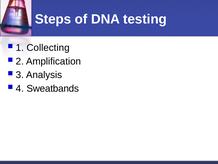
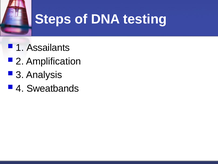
Collecting: Collecting -> Assailants (48, 48)
